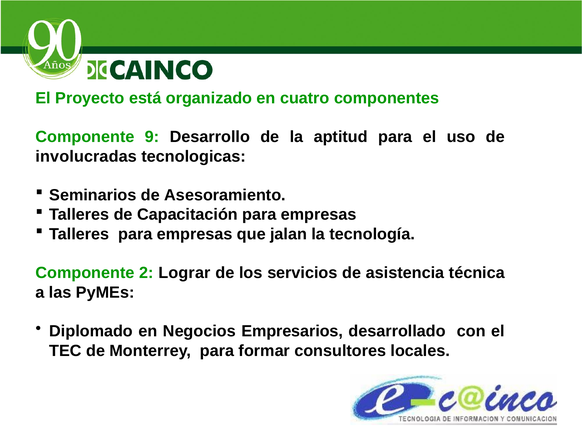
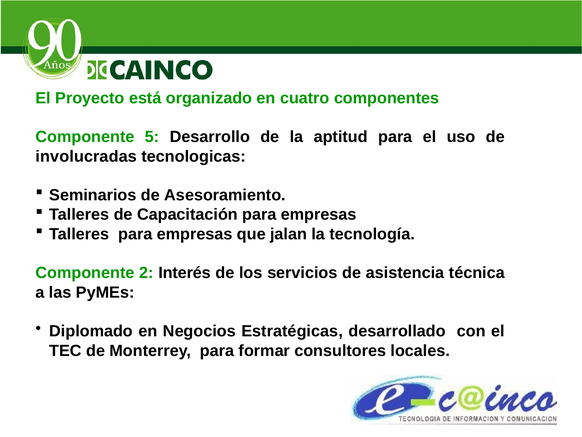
9: 9 -> 5 (152, 137)
Lograr: Lograr -> Interés (185, 273)
Empresarios: Empresarios -> Estratégicas (292, 331)
